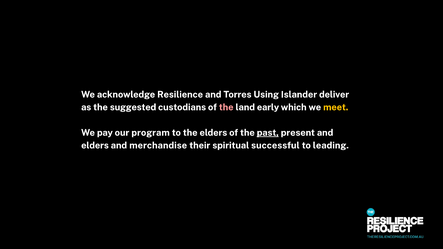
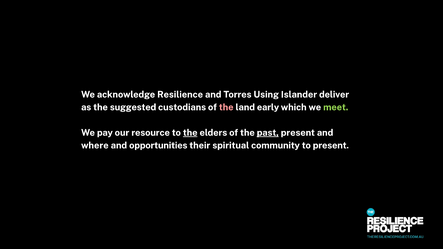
meet colour: yellow -> light green (336, 107)
program: program -> resource (151, 133)
the underline: none -> present (190, 133)
elders: elders -> where (95, 146)
merchandise: merchandise -> opportunities (158, 146)
successful: successful -> community (275, 146)
to leading: leading -> present (331, 146)
